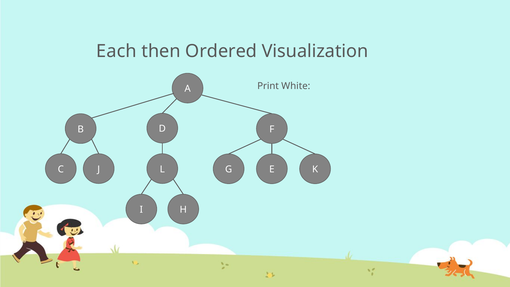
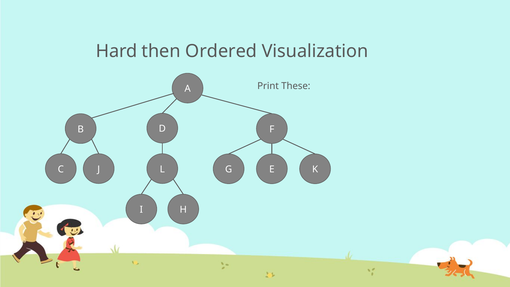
Each: Each -> Hard (117, 51)
White: White -> These (296, 86)
